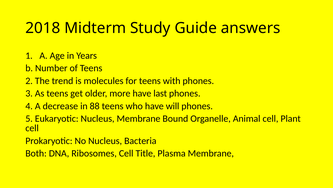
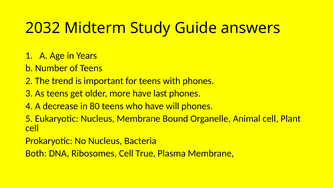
2018: 2018 -> 2032 (43, 28)
molecules: molecules -> important (104, 81)
88: 88 -> 80 (95, 106)
Title: Title -> True (146, 153)
